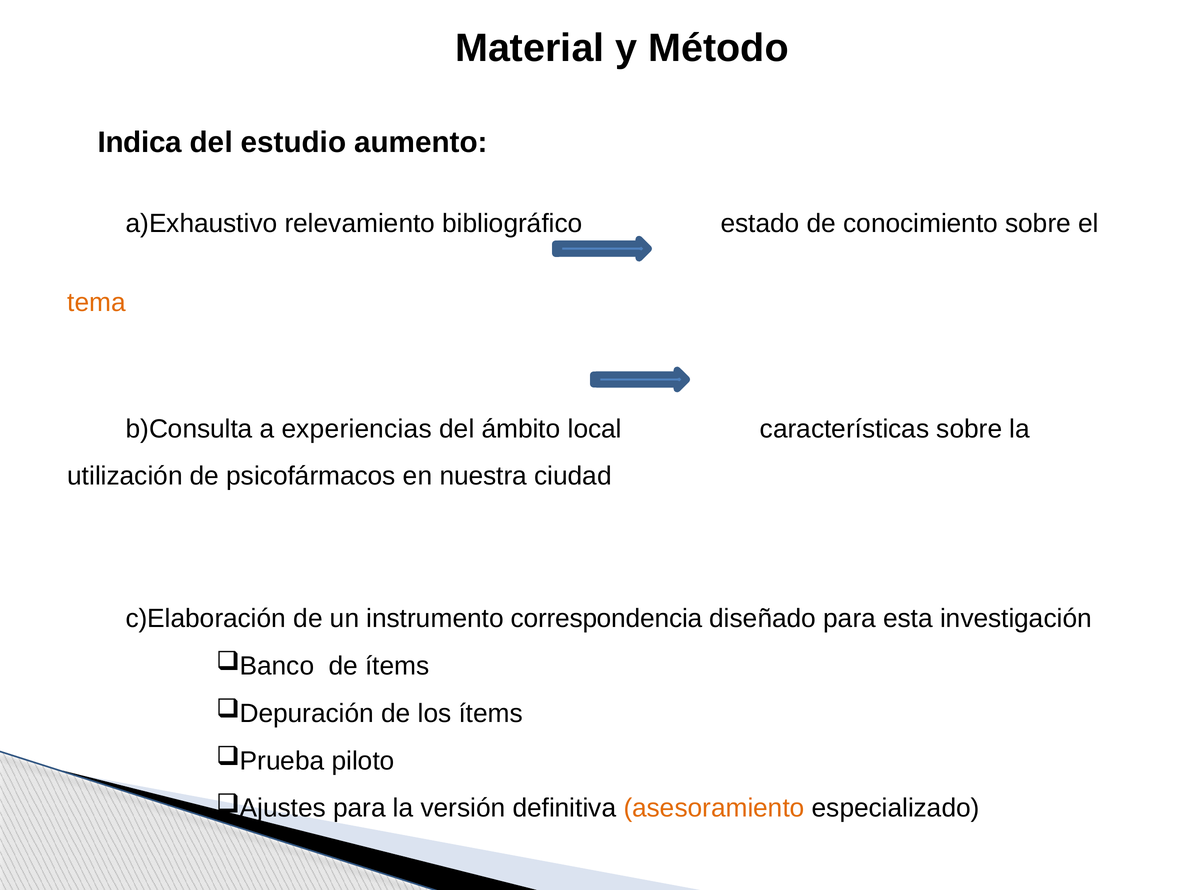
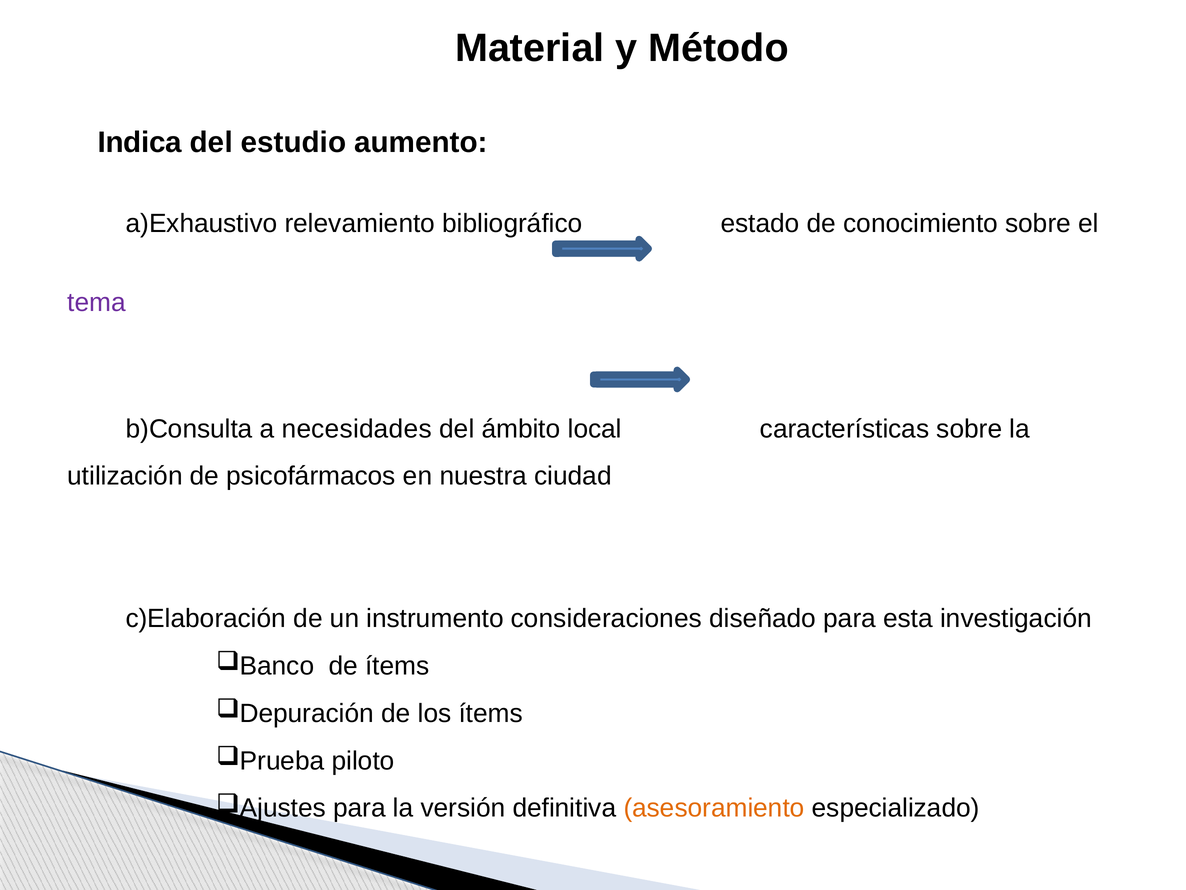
tema colour: orange -> purple (97, 302)
experiencias: experiencias -> necesidades (357, 429)
correspondencia: correspondencia -> consideraciones (606, 618)
